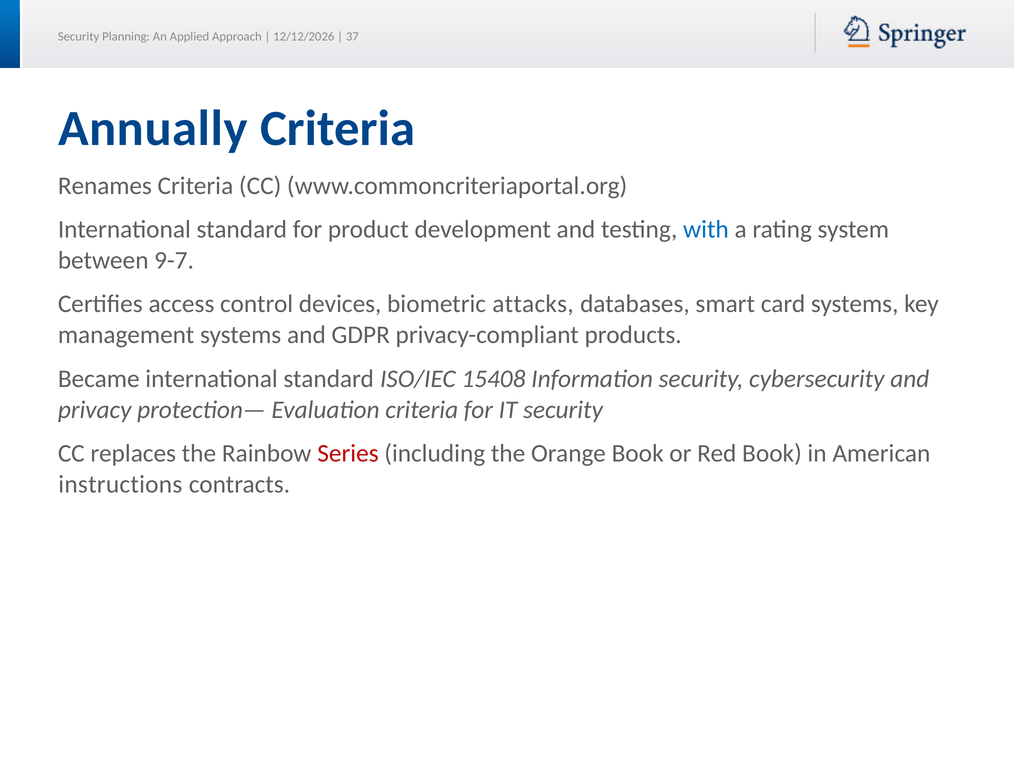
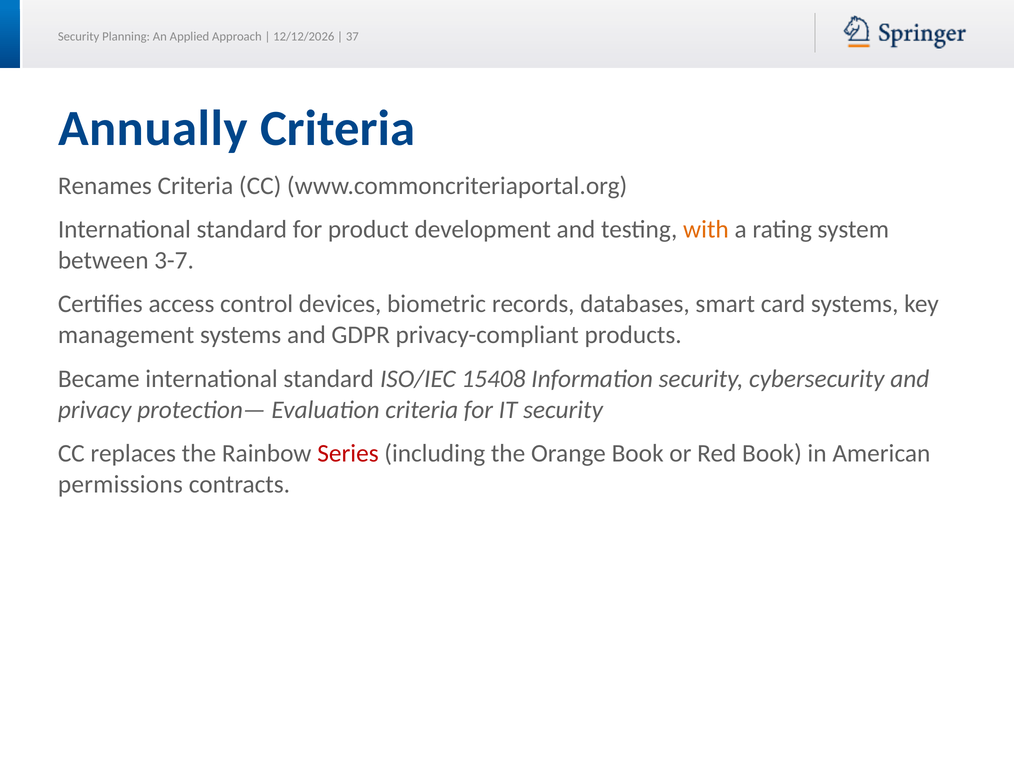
with colour: blue -> orange (706, 230)
9-7: 9-7 -> 3-7 (174, 261)
attacks: attacks -> records (533, 304)
instructions: instructions -> permissions (120, 485)
